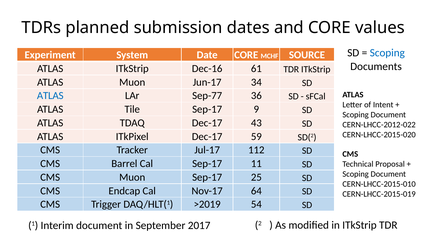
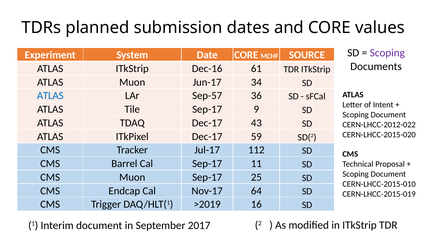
Scoping colour: blue -> purple (387, 53)
Sep-77: Sep-77 -> Sep-57 (207, 96)
54: 54 -> 16 (256, 204)
